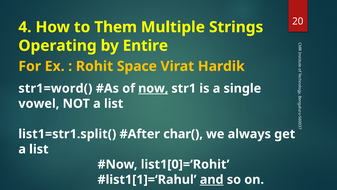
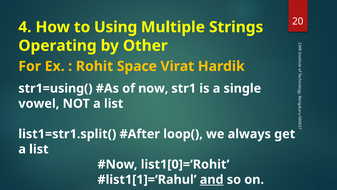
Them: Them -> Using (116, 27)
Entire: Entire -> Other (145, 46)
str1=word(: str1=word( -> str1=using( (55, 88)
now underline: present -> none (153, 88)
char(: char( -> loop( (183, 134)
